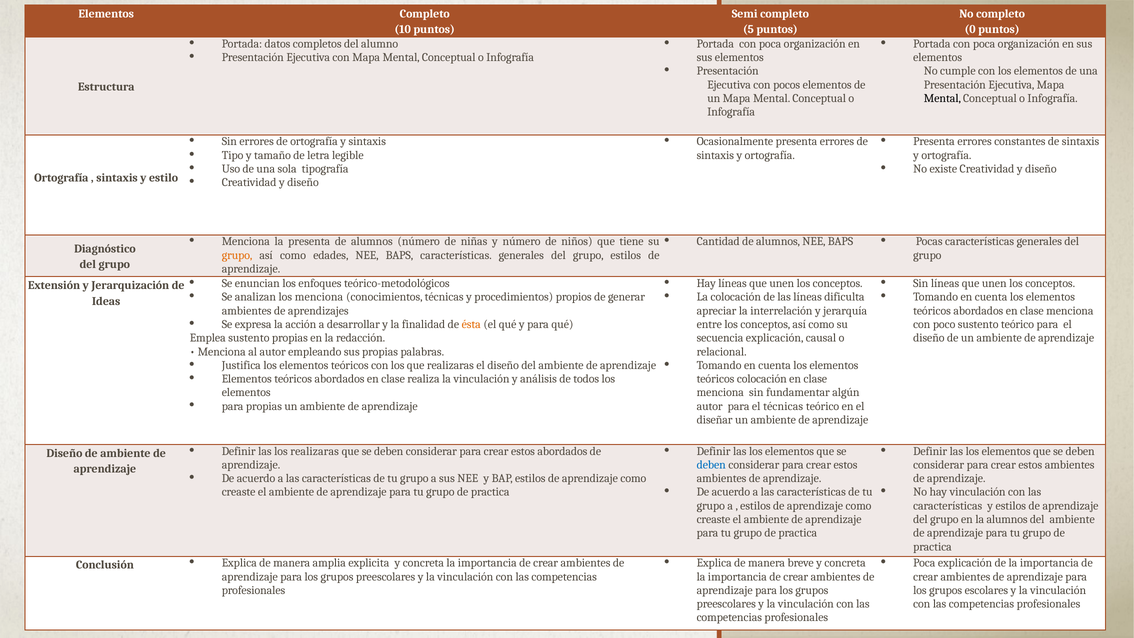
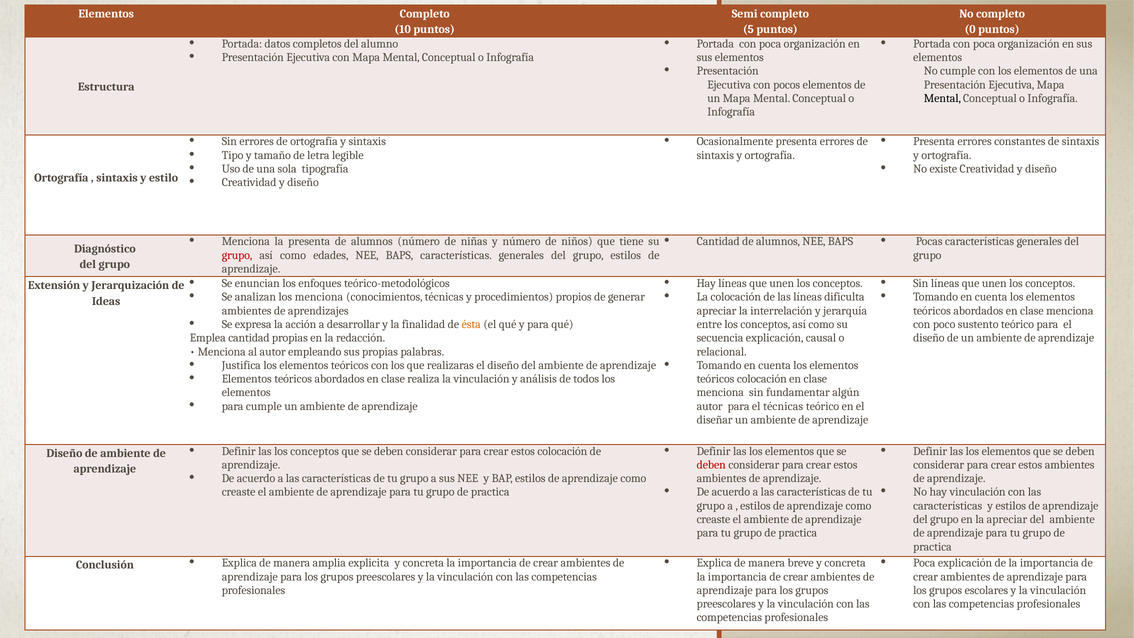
grupo colour: orange -> red (237, 255)
Emplea sustento: sustento -> cantidad (249, 338)
para propias: propias -> cumple (264, 406)
las los realizaras: realizaras -> conceptos (315, 451)
estos abordados: abordados -> colocación (562, 451)
deben colour: blue -> red (711, 465)
la alumnos: alumnos -> apreciar (1007, 519)
